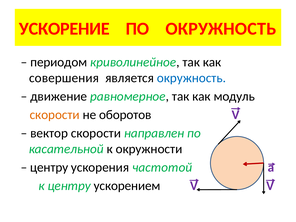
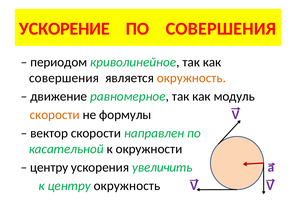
ПО ОКРУЖНОСТЬ: ОКРУЖНОСТЬ -> СОВЕРШЕНИЯ (221, 29)
окружность colour: blue -> orange (191, 78)
оборотов: оборотов -> формулы (125, 115)
частотой: частотой -> увеличить (162, 167)
центру ускорением: ускорением -> окружность (127, 186)
